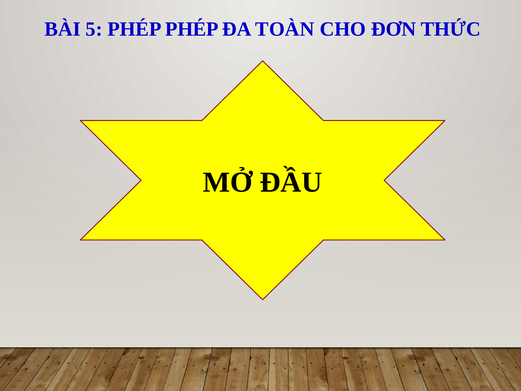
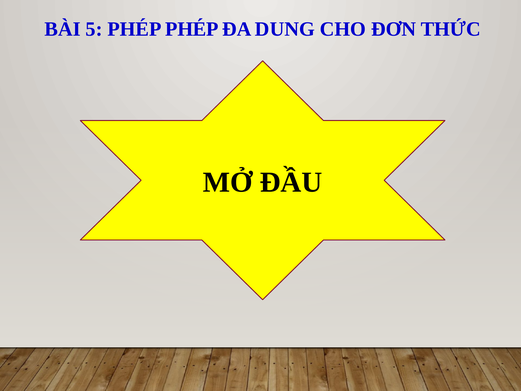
TOÀN: TOÀN -> DUNG (285, 29)
